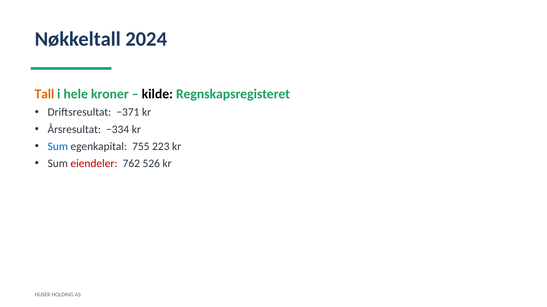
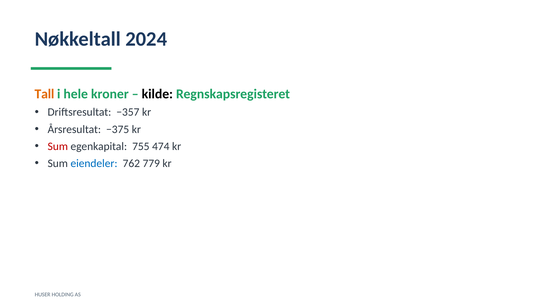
−371: −371 -> −357 (128, 112)
−334: −334 -> −375 (118, 130)
Sum colour: blue -> red (58, 147)
223: 223 -> 474 (161, 147)
eiendeler colour: red -> blue (94, 164)
526: 526 -> 779 (151, 164)
